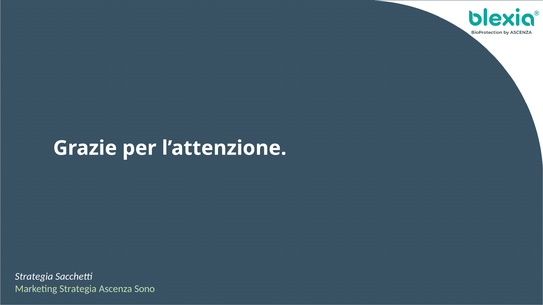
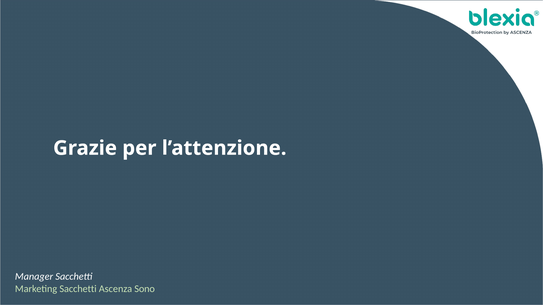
Strategia: Strategia -> Manager (34, 277)
Marketing Strategia: Strategia -> Sacchetti (78, 289)
